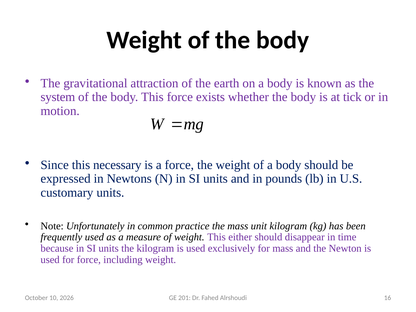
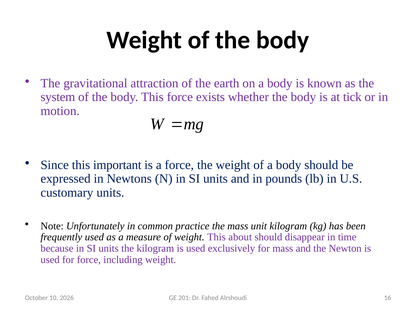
necessary: necessary -> important (117, 165)
either: either -> about (240, 237)
